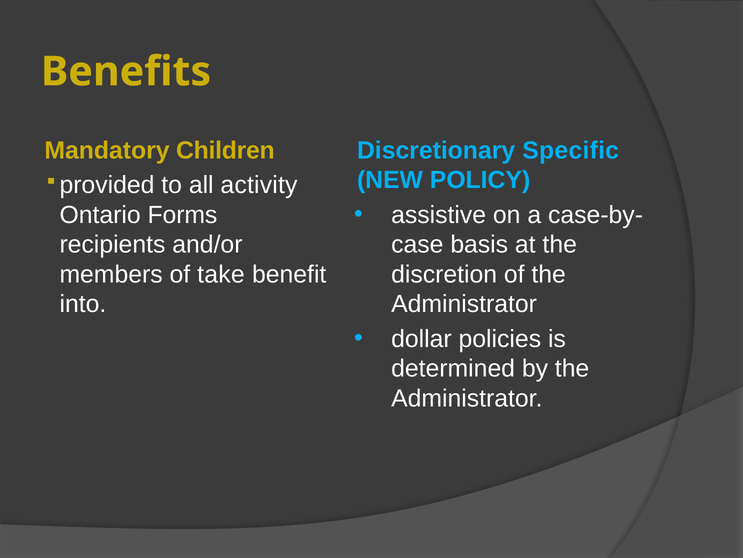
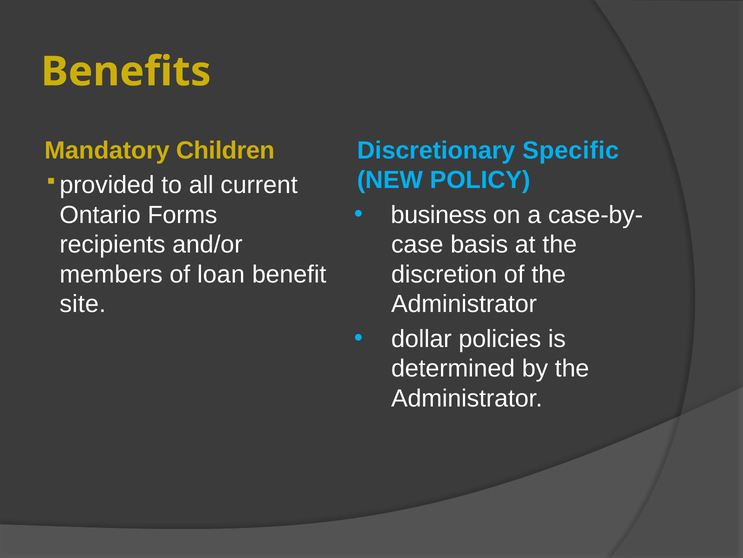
activity: activity -> current (259, 185)
assistive: assistive -> business (439, 215)
take: take -> loan (221, 274)
into: into -> site (83, 304)
